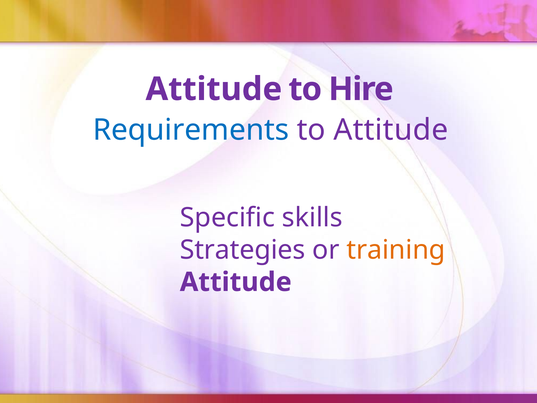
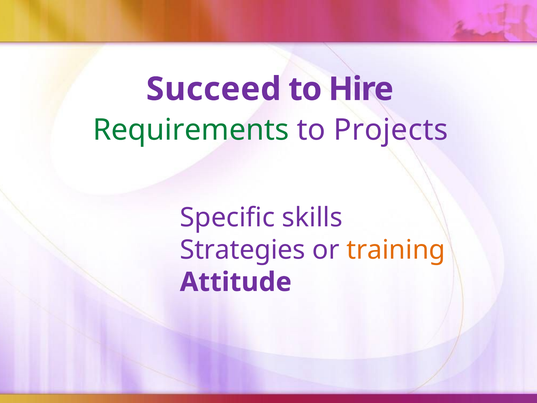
Attitude: Attitude -> Succeed (214, 89)
Requirements colour: blue -> green (191, 130)
to Attitude: Attitude -> Projects (391, 130)
